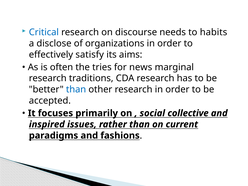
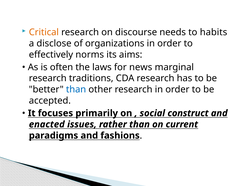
Critical colour: blue -> orange (44, 32)
satisfy: satisfy -> norms (90, 55)
tries: tries -> laws (102, 67)
collective: collective -> construct (188, 113)
inspired: inspired -> enacted (47, 124)
